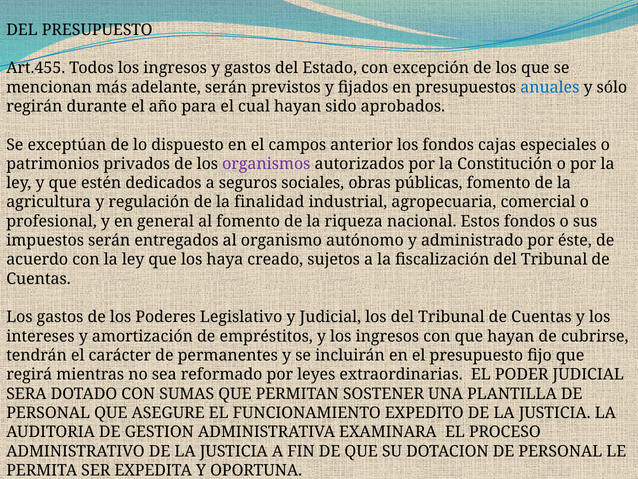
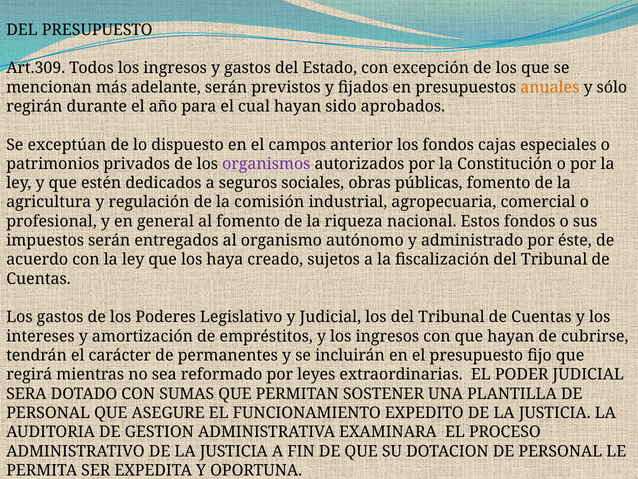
Art.455: Art.455 -> Art.309 (36, 68)
anuales colour: blue -> orange (550, 87)
finalidad: finalidad -> comisión (269, 202)
